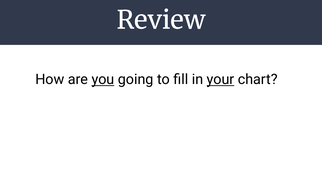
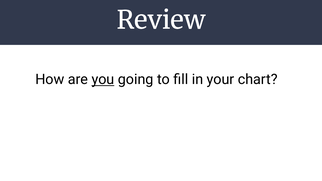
your underline: present -> none (221, 80)
